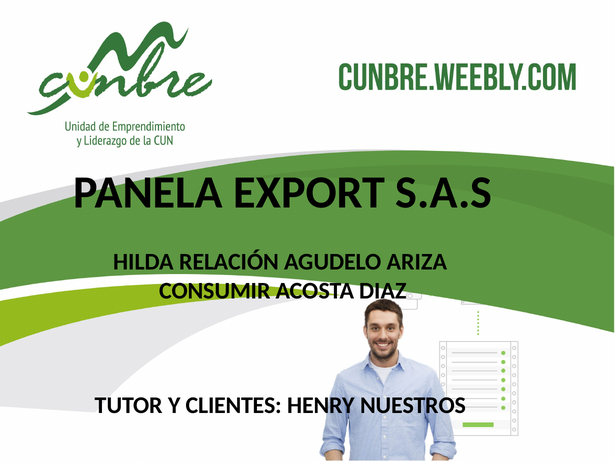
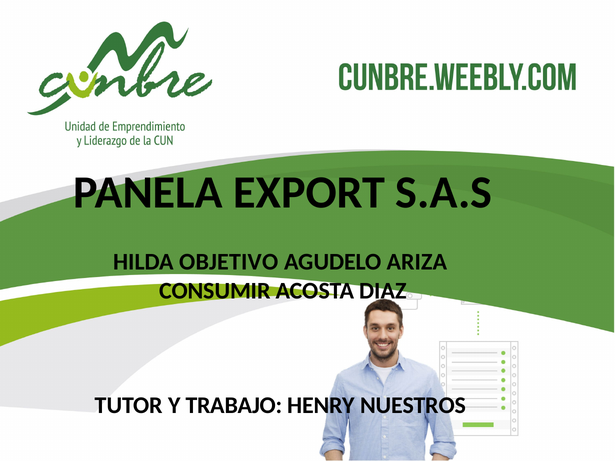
RELACIÓN: RELACIÓN -> OBJETIVO (229, 262)
CLIENTES: CLIENTES -> TRABAJO (234, 406)
